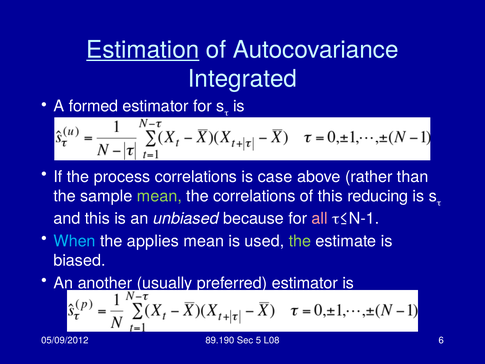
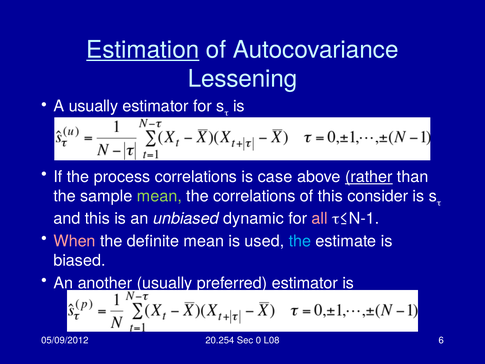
Integrated: Integrated -> Lessening (243, 79)
A formed: formed -> usually (93, 106)
rather underline: none -> present (369, 177)
reducing: reducing -> consider (378, 196)
because: because -> dynamic (253, 218)
When colour: light blue -> pink (75, 241)
applies: applies -> definite (153, 241)
the colour: light green -> light blue (300, 241)
89.190: 89.190 -> 20.254 (220, 340)
5: 5 -> 0 (258, 340)
